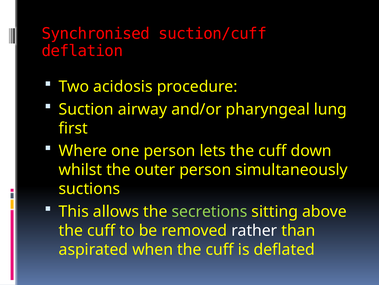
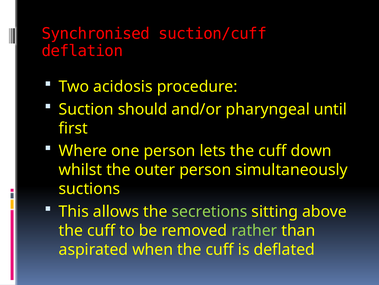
airway: airway -> should (143, 109)
lung: lung -> until (330, 109)
rather colour: white -> light green (254, 230)
